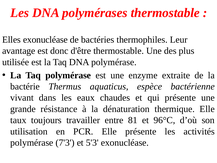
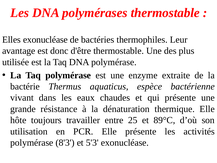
taux: taux -> hôte (18, 120)
81: 81 -> 25 (133, 120)
96°C: 96°C -> 89°C (164, 120)
7'3: 7'3 -> 8'3 (65, 142)
